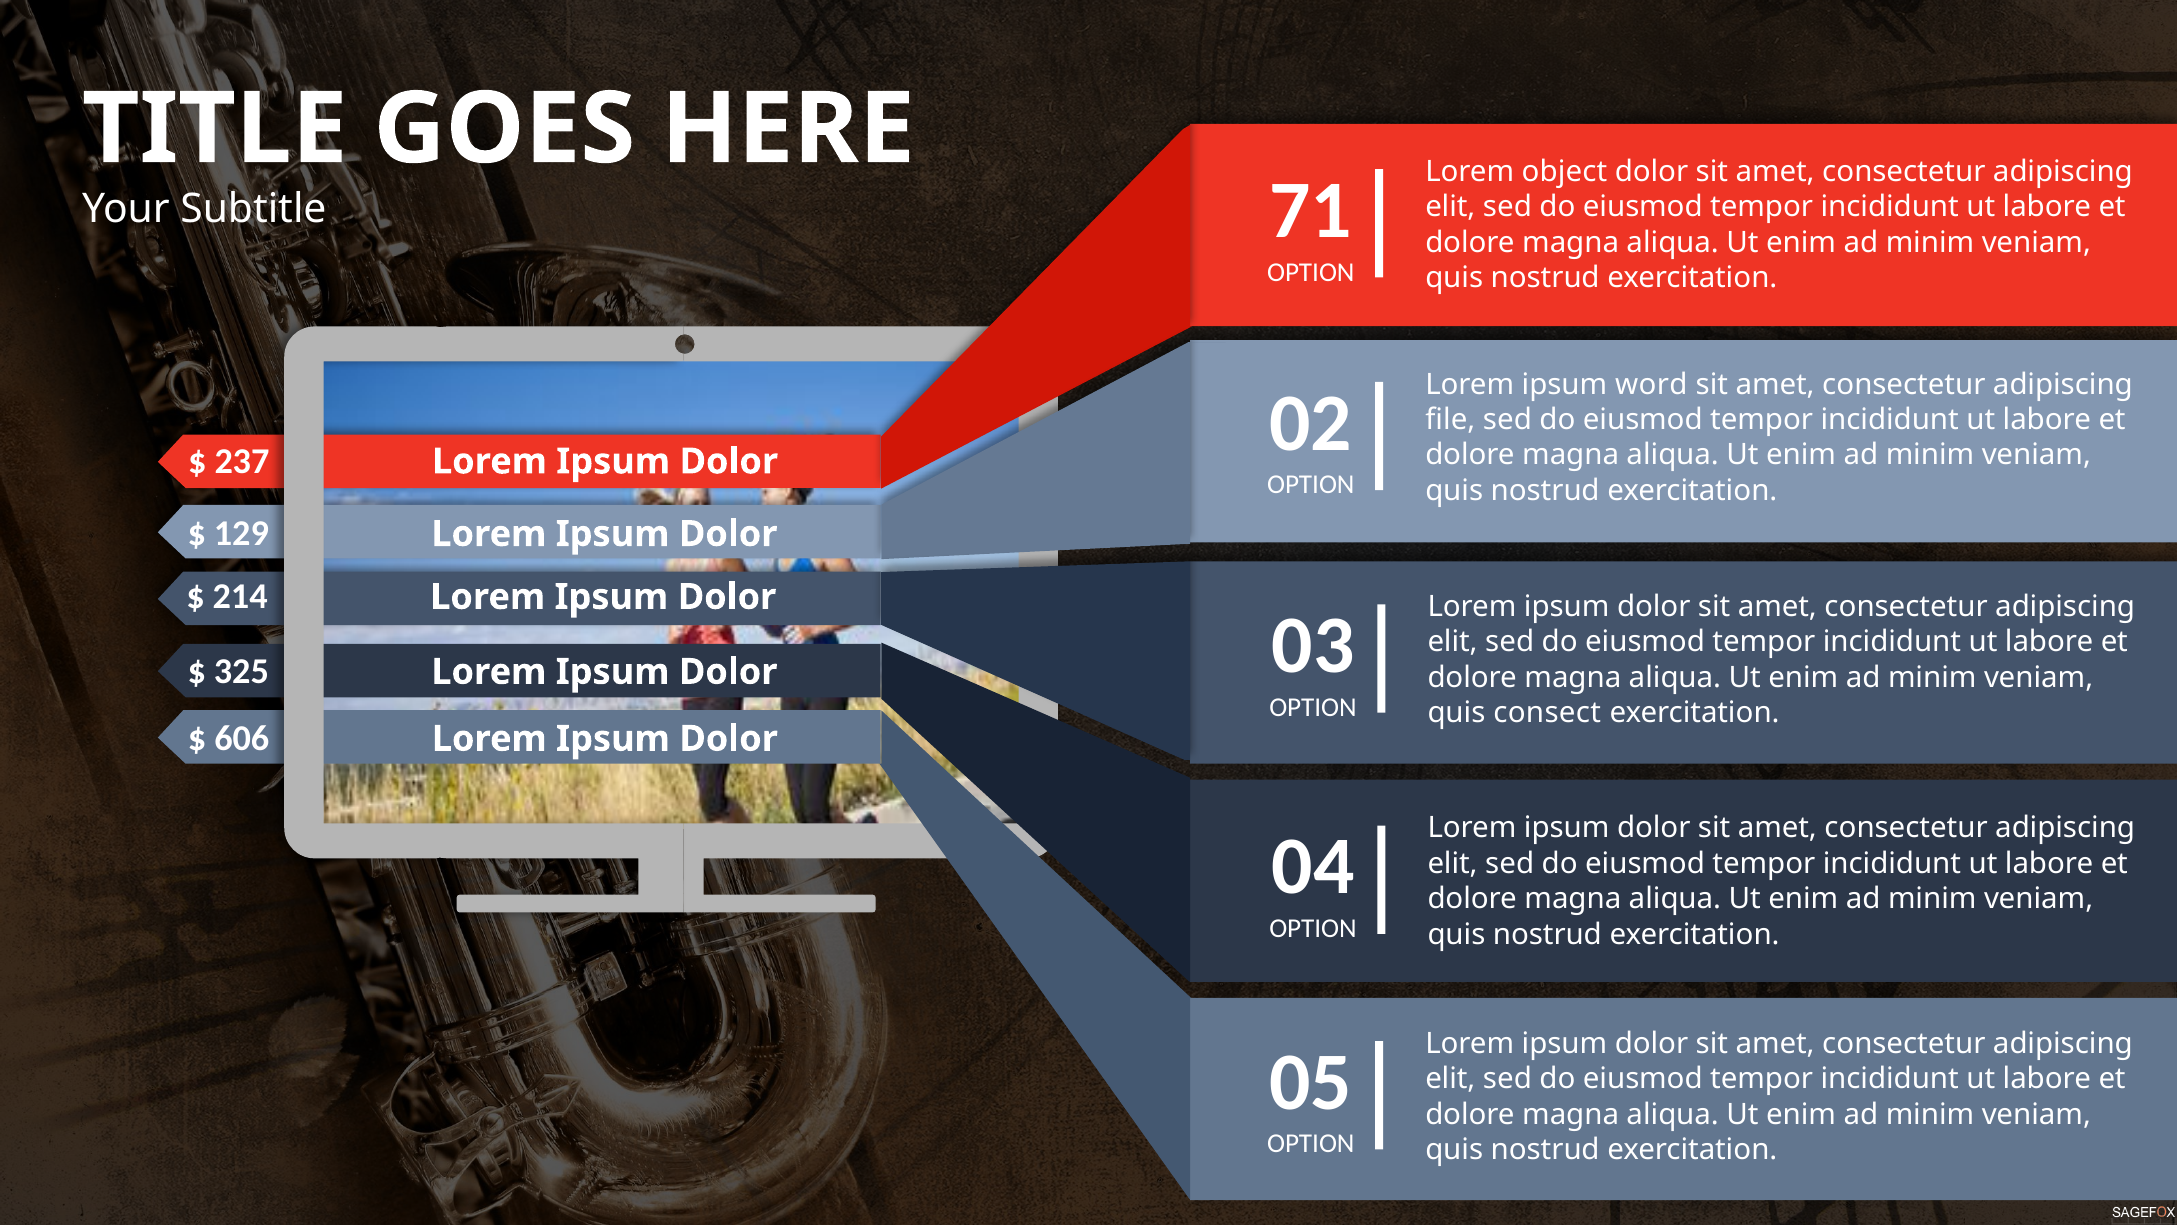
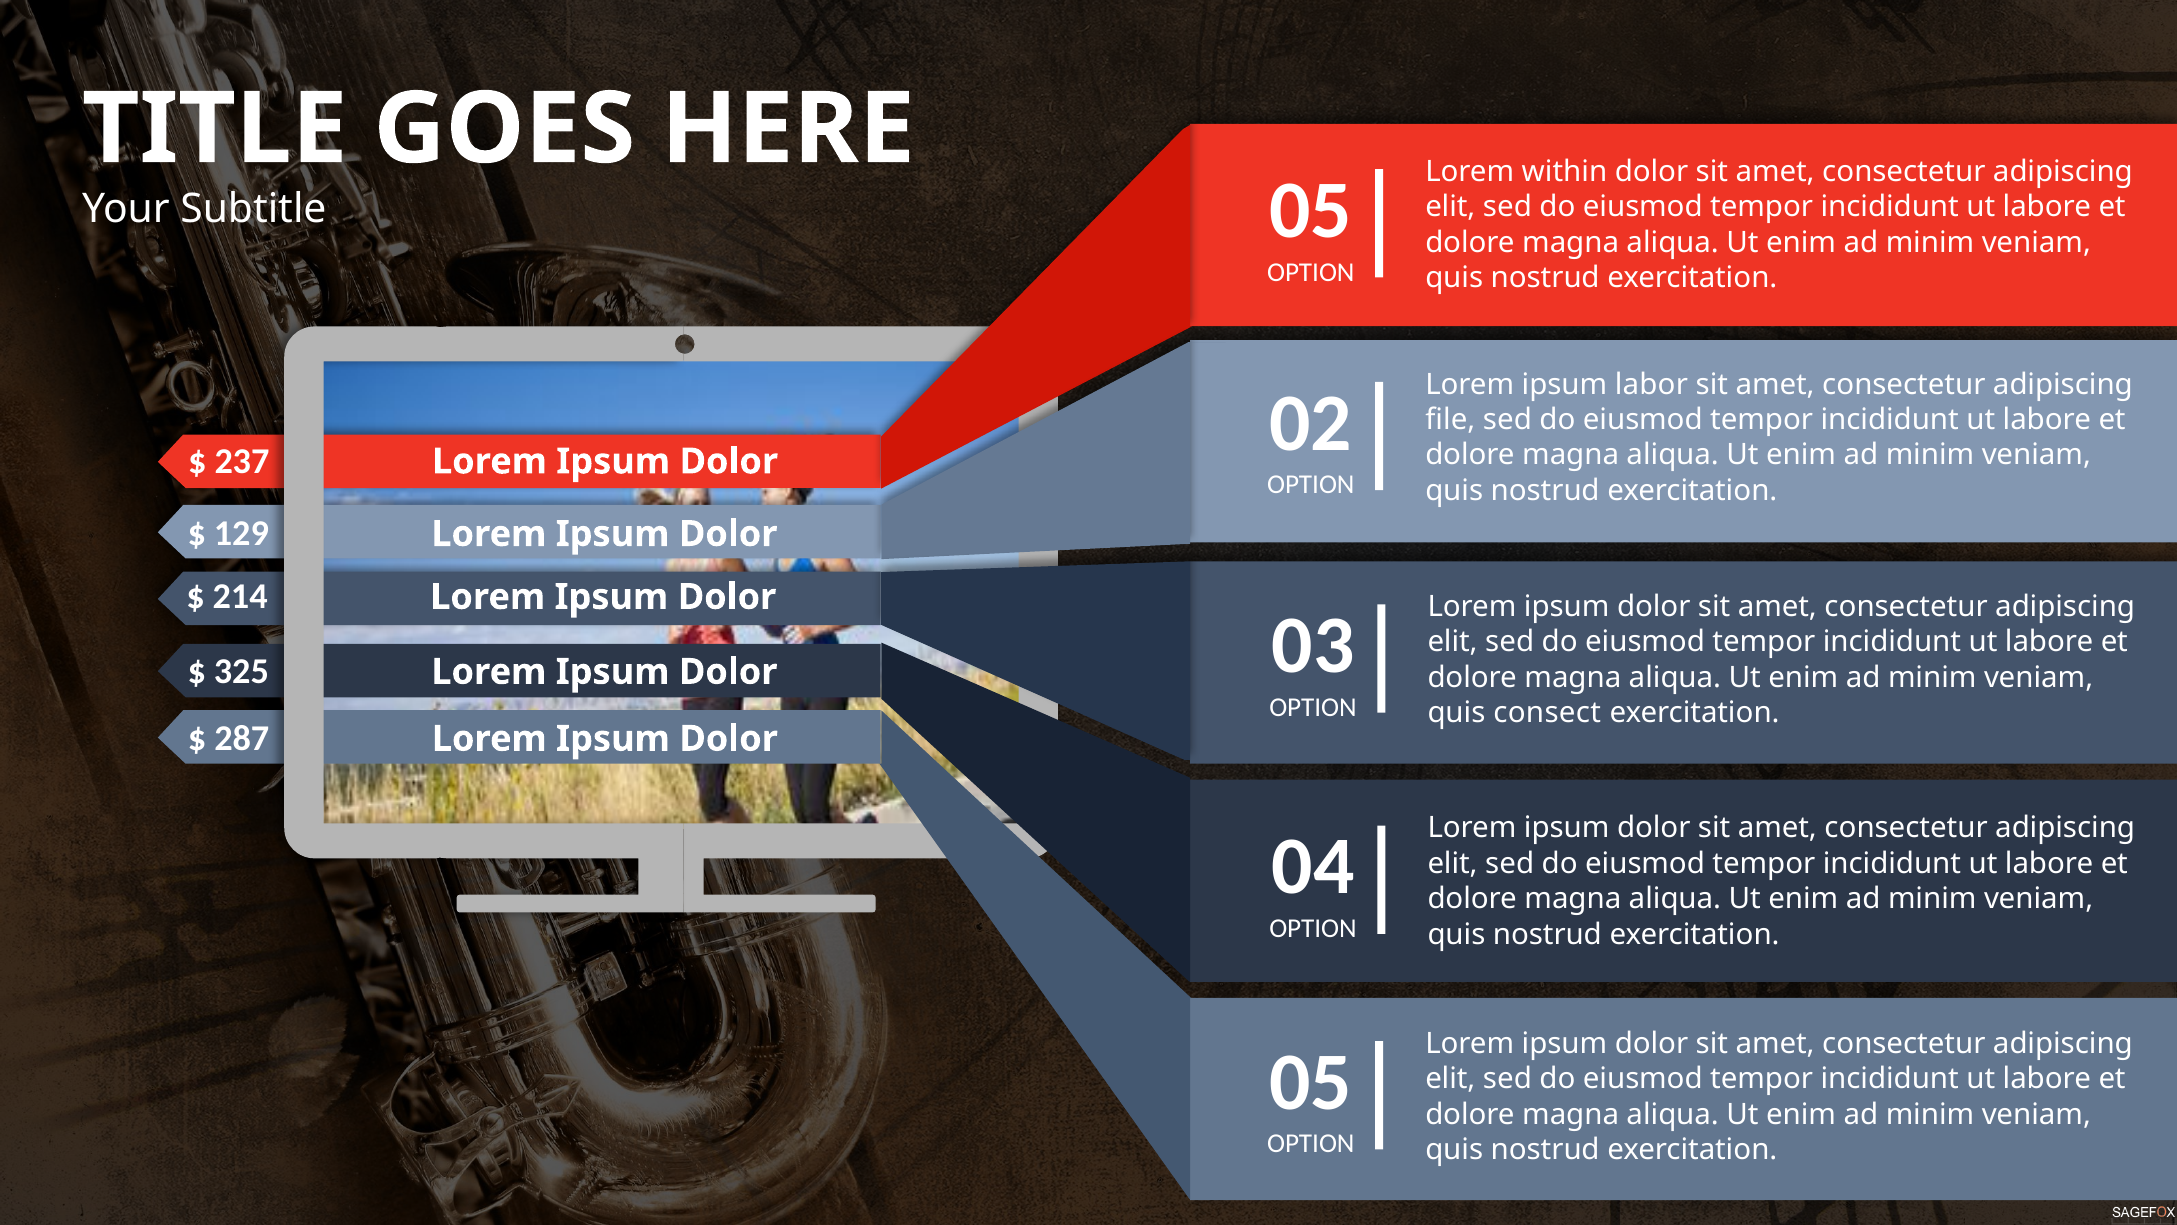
object: object -> within (1564, 171)
71: 71 -> 05 (1311, 210)
word: word -> labor (1651, 384)
606: 606 -> 287 (242, 738)
